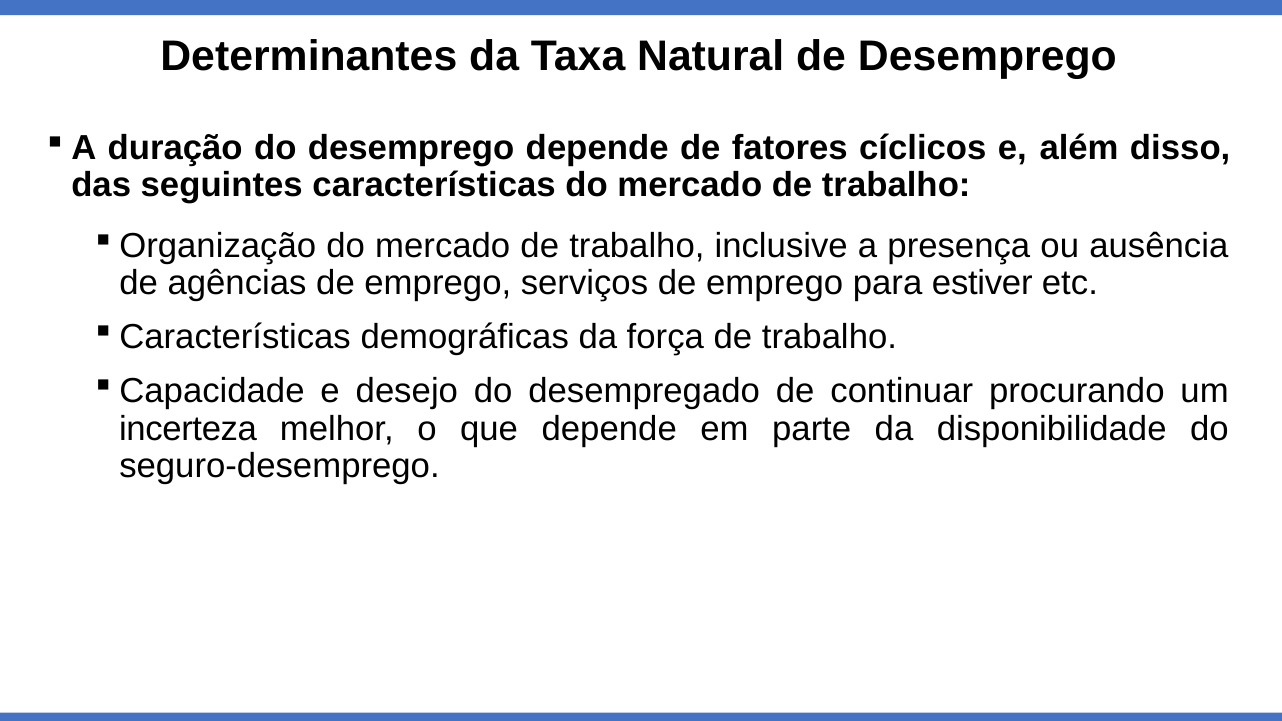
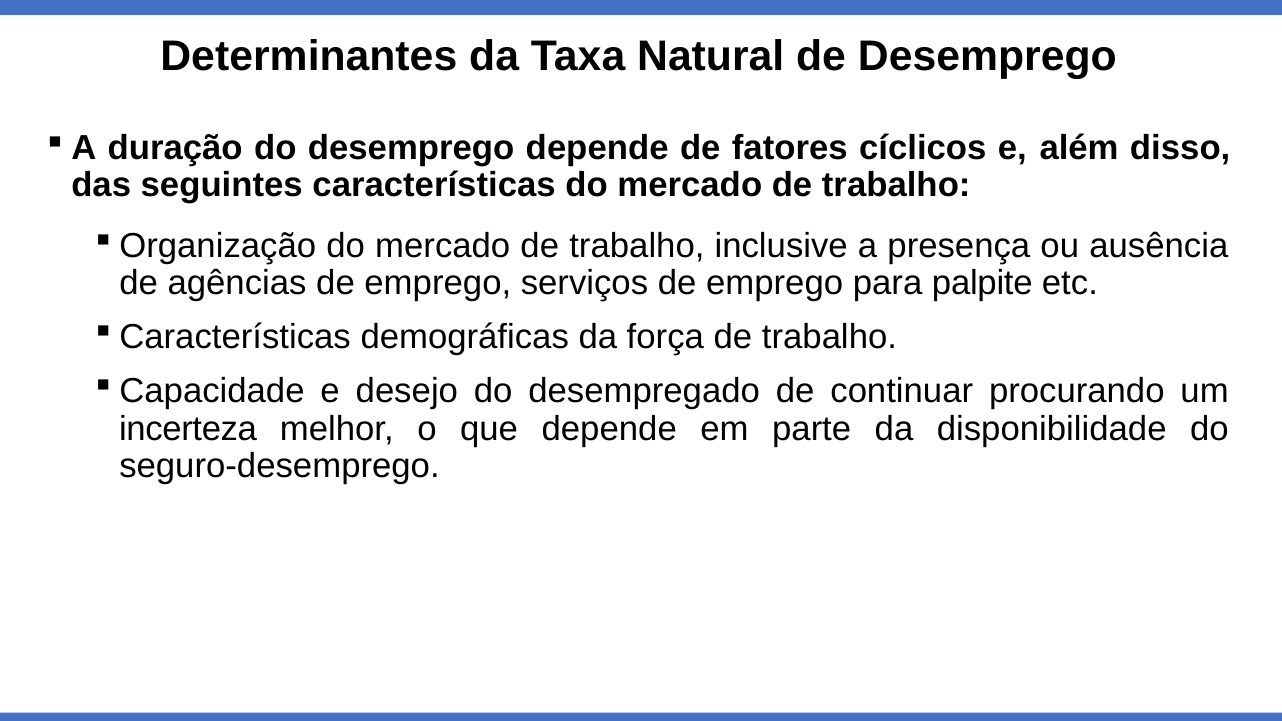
estiver: estiver -> palpite (982, 283)
